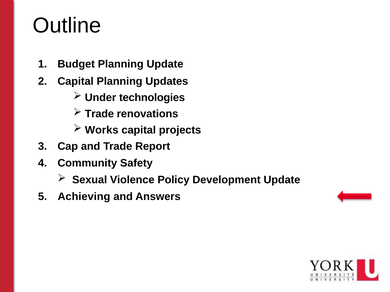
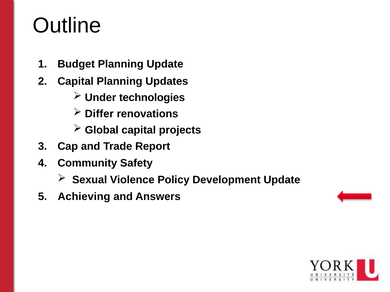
Trade: Trade -> Differ (99, 114)
Works: Works -> Global (102, 130)
